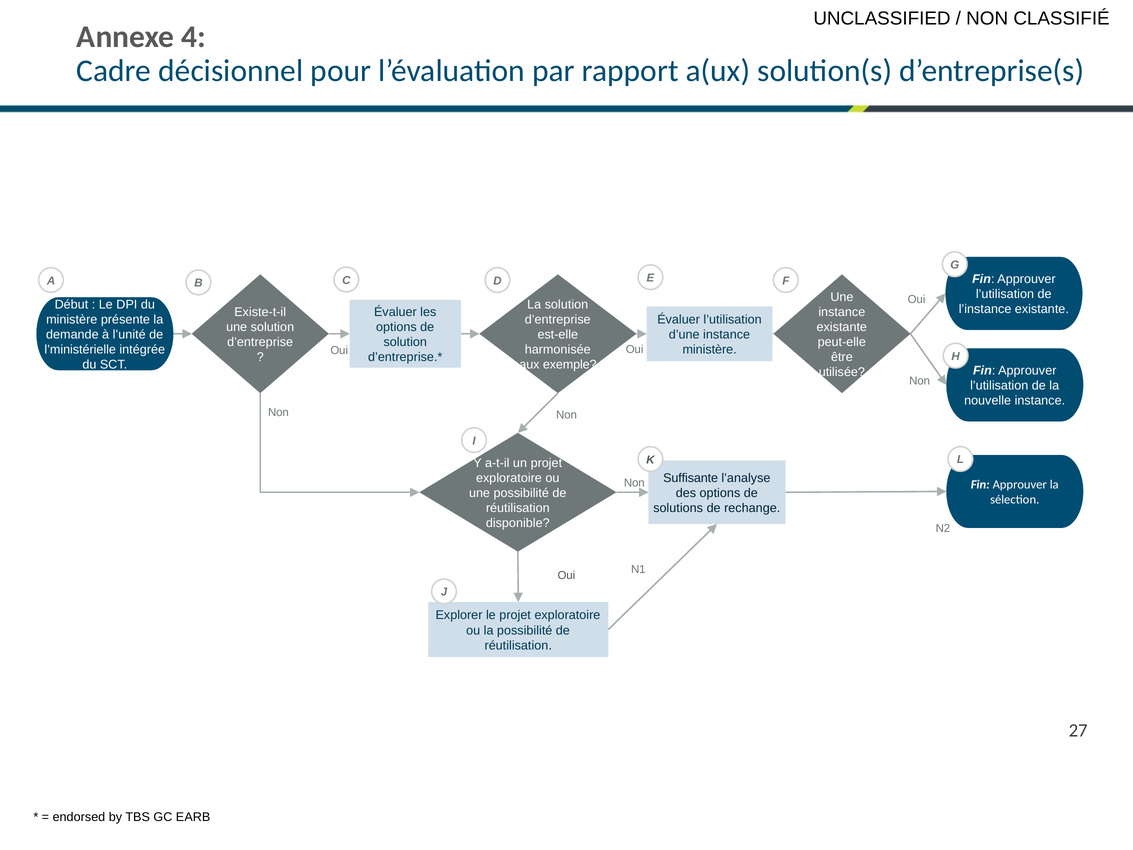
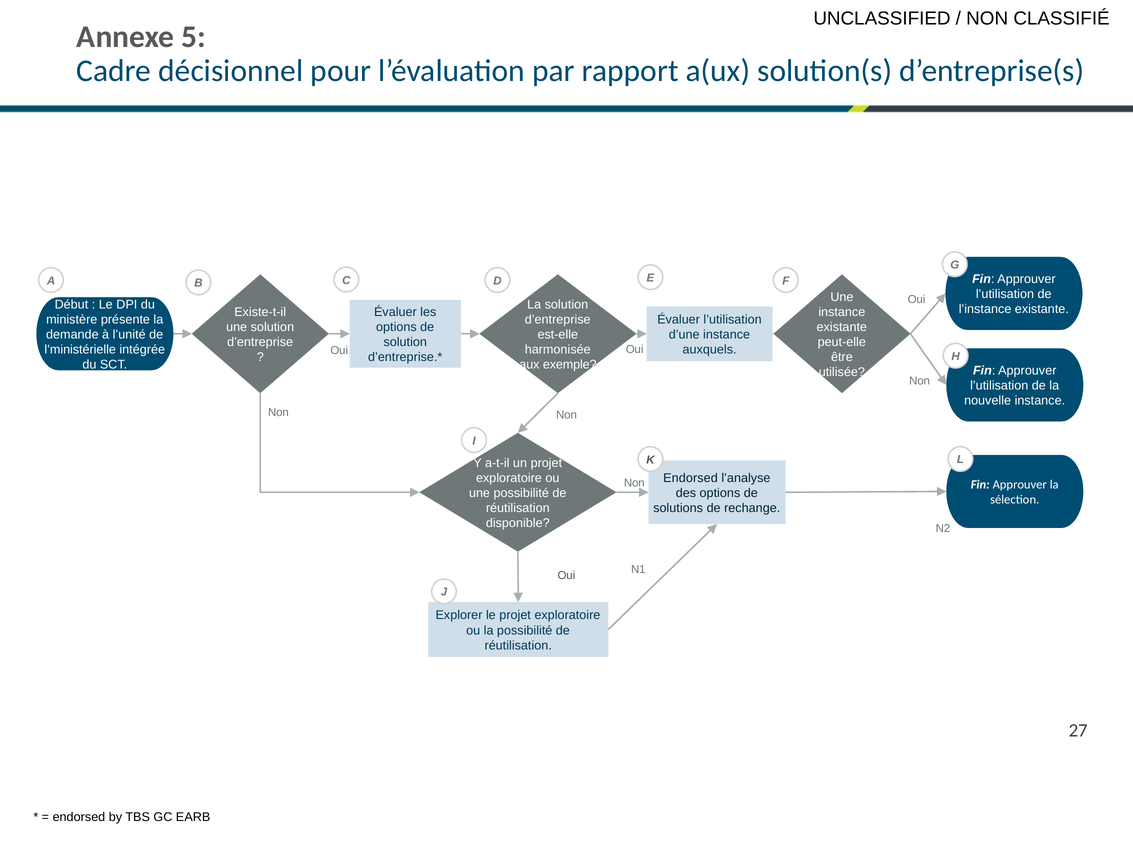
4: 4 -> 5 (194, 37)
ministère: ministère -> auxquels (710, 350)
Suffisante: Suffisante -> Endorsed (691, 478)
